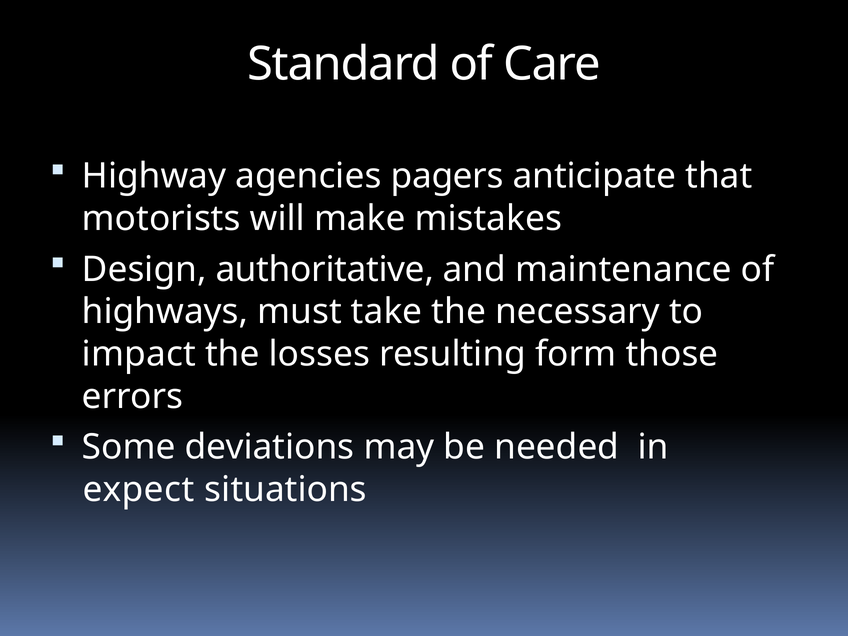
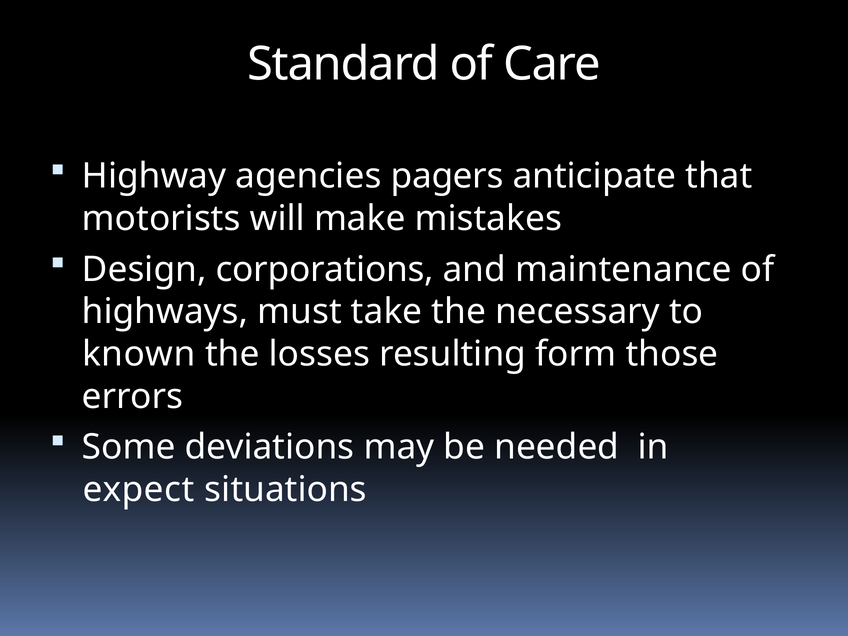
authoritative: authoritative -> corporations (325, 269)
impact: impact -> known (139, 354)
